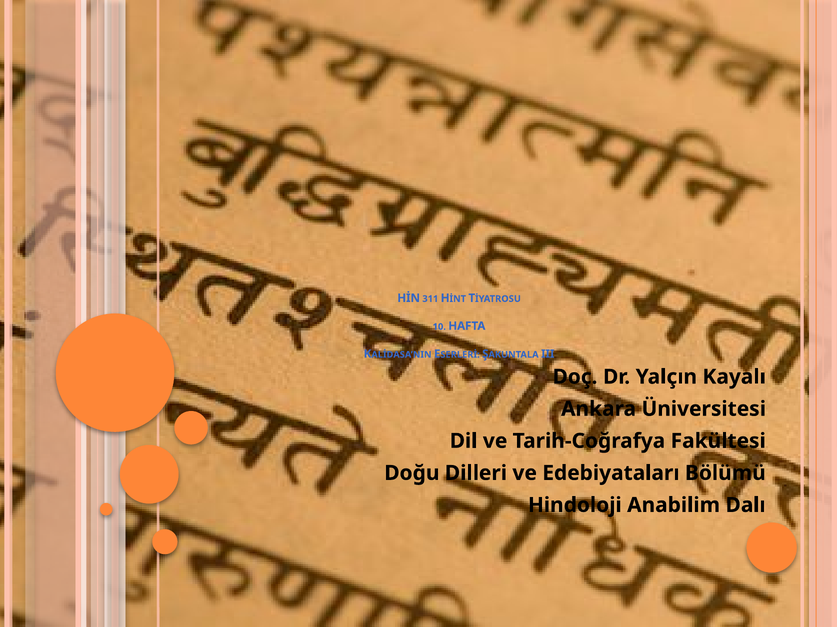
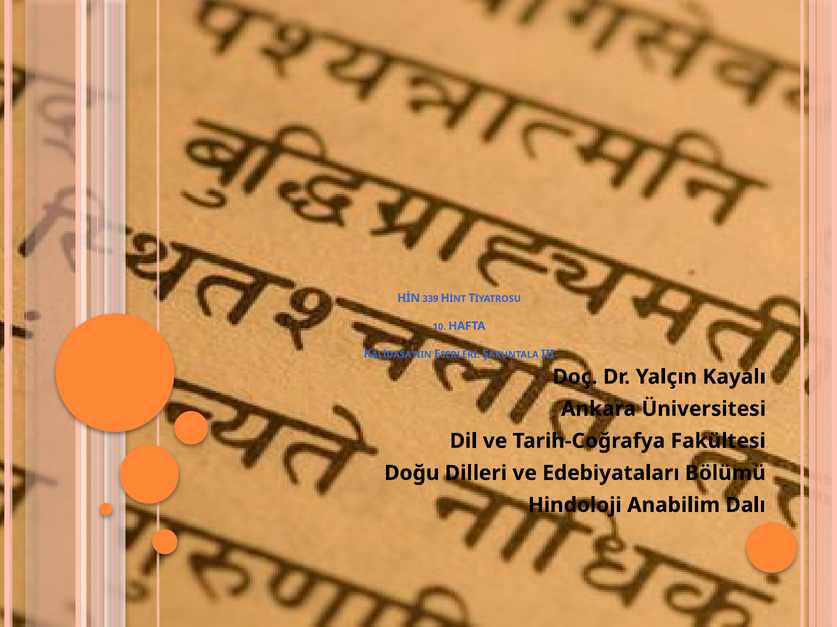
311: 311 -> 339 (430, 299)
